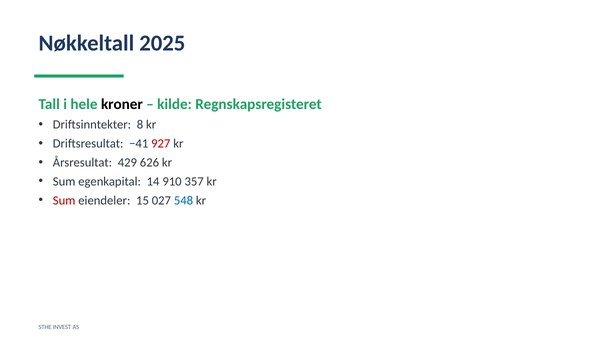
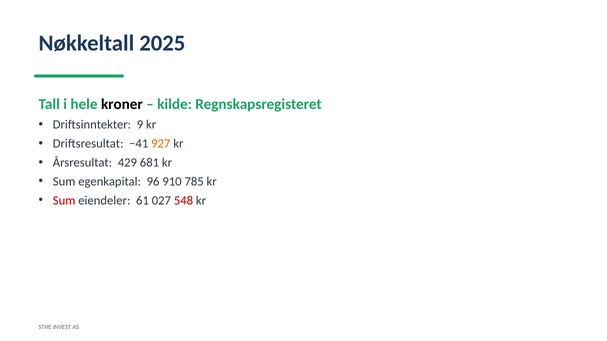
8: 8 -> 9 (140, 125)
927 colour: red -> orange (161, 144)
626: 626 -> 681 (149, 163)
14: 14 -> 96 (153, 182)
357: 357 -> 785 (194, 182)
15: 15 -> 61 (143, 201)
548 colour: blue -> red (184, 201)
